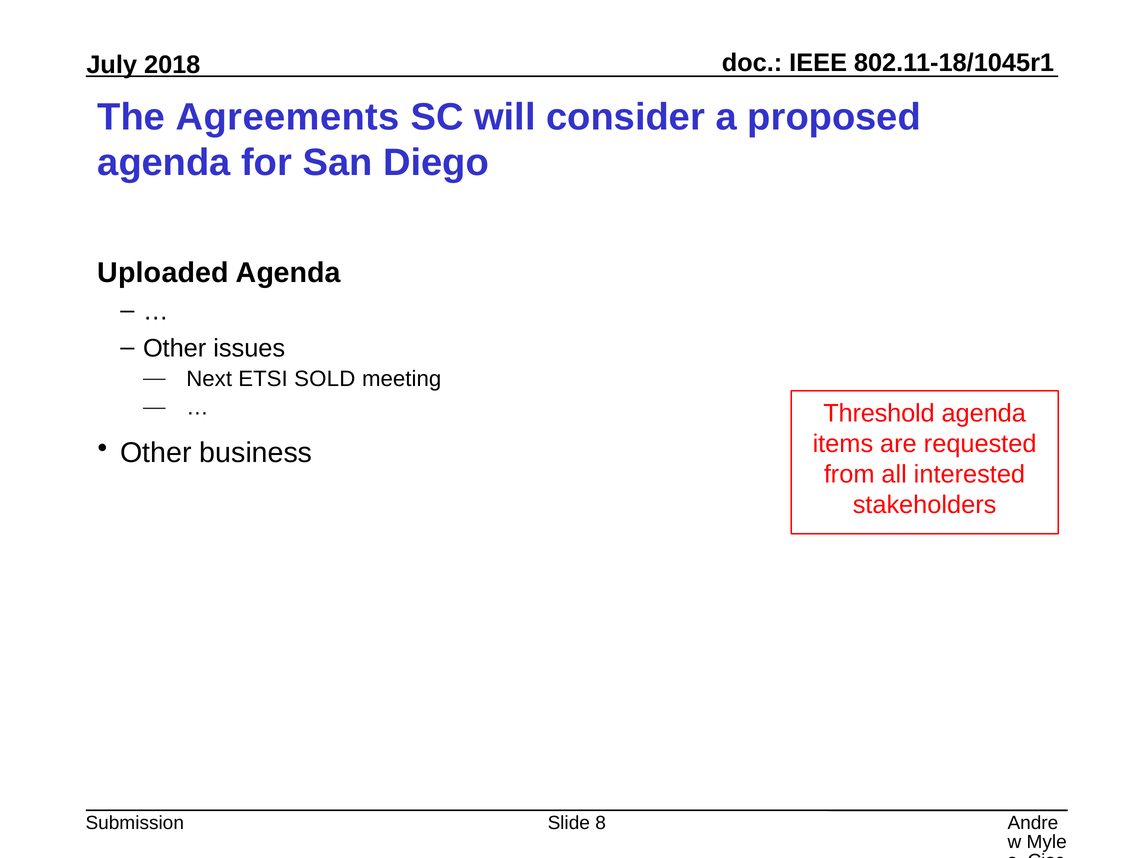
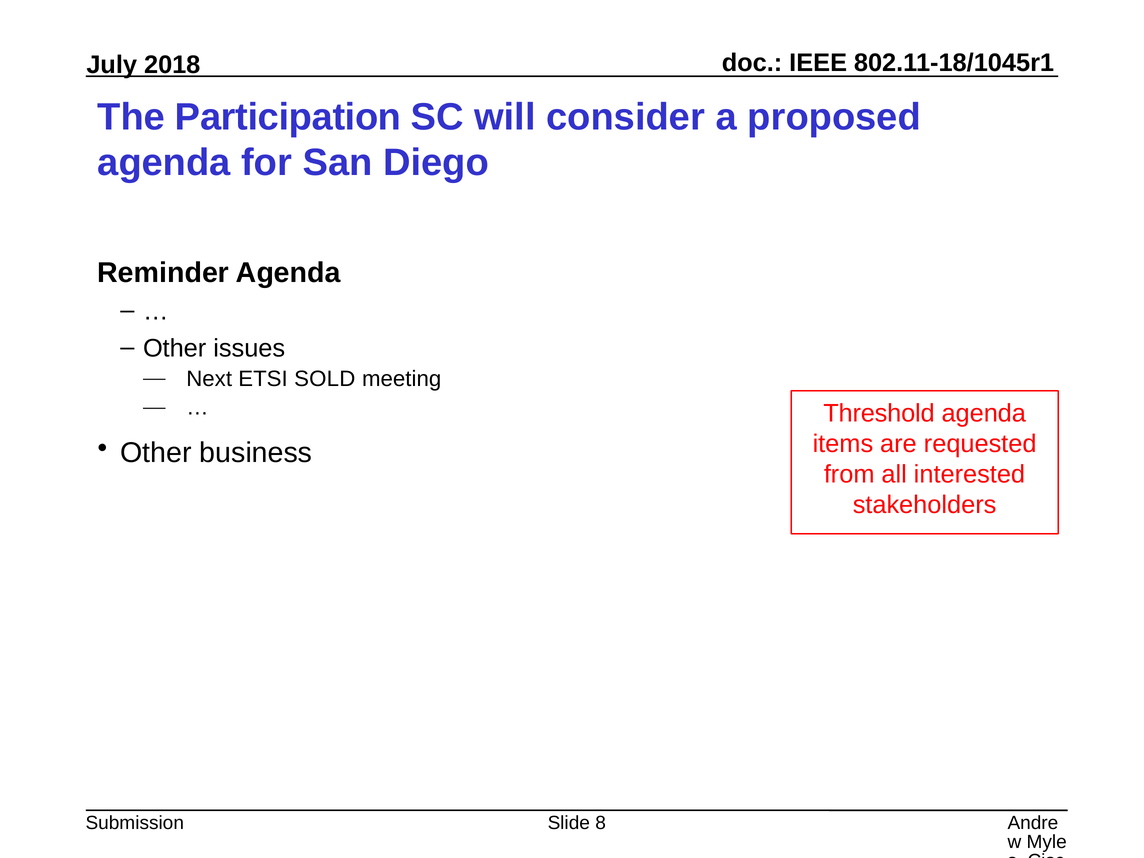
Agreements: Agreements -> Participation (288, 117)
Uploaded: Uploaded -> Reminder (163, 273)
